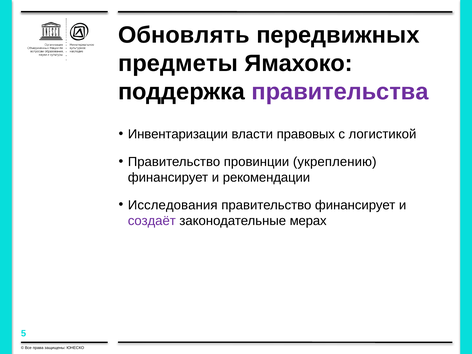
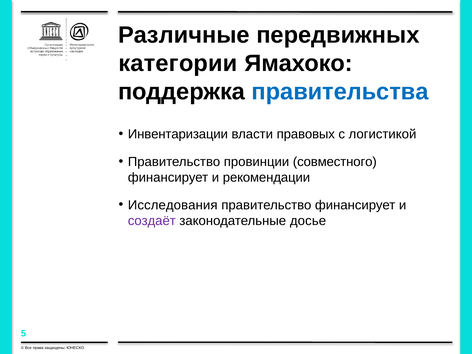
Обновлять: Обновлять -> Различные (184, 35)
предметы: предметы -> категории (178, 63)
правительства colour: purple -> blue (340, 92)
укреплению: укреплению -> совместного (335, 162)
мерах: мерах -> досье (308, 221)
